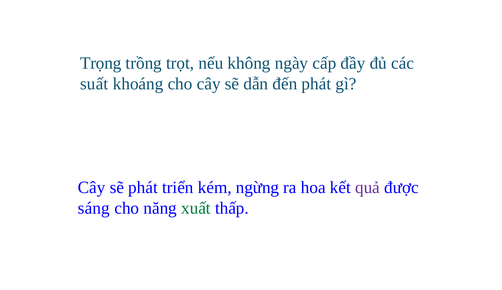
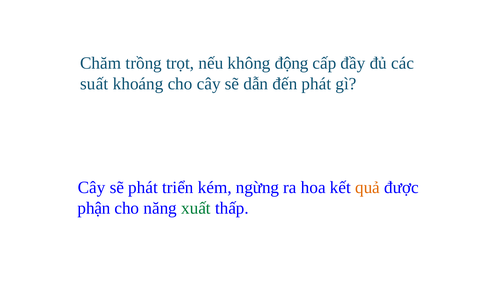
Trọng: Trọng -> Chăm (101, 63)
ngày: ngày -> động (292, 63)
quả colour: purple -> orange (368, 187)
sáng: sáng -> phận (94, 208)
